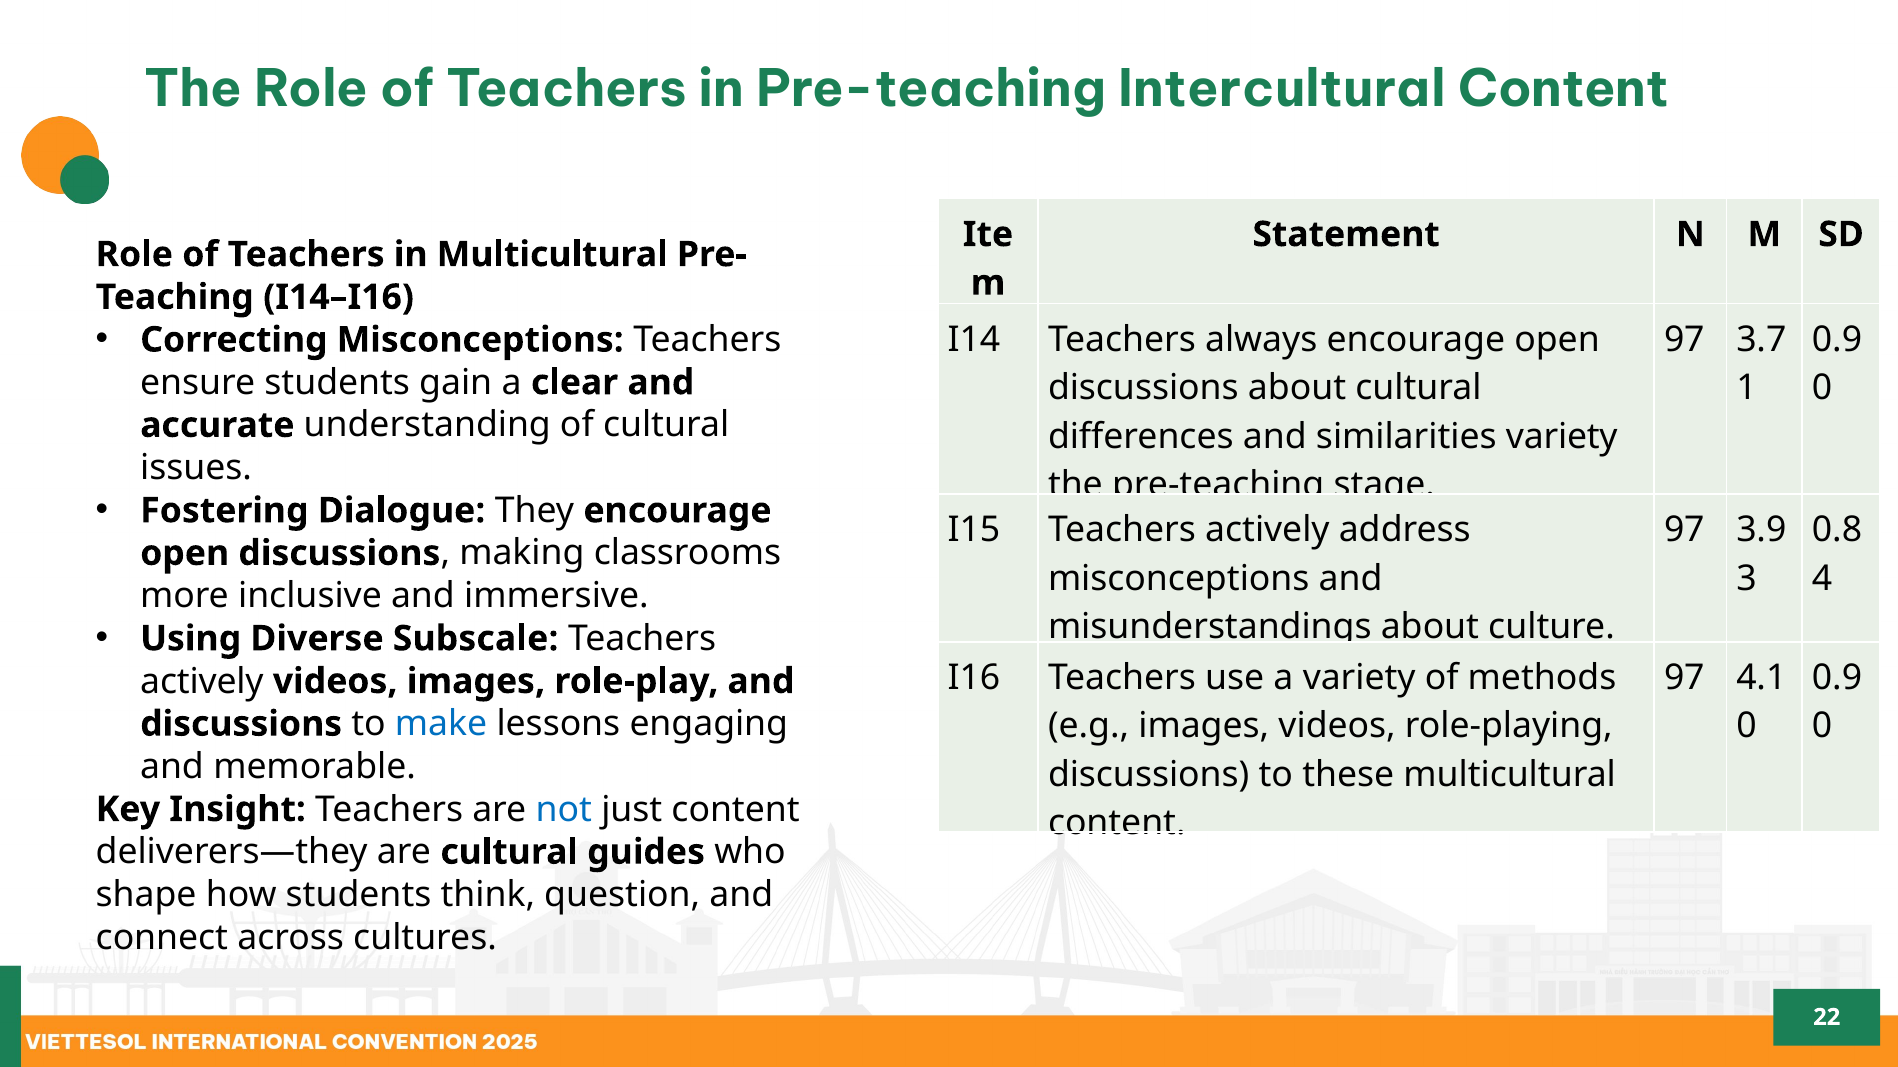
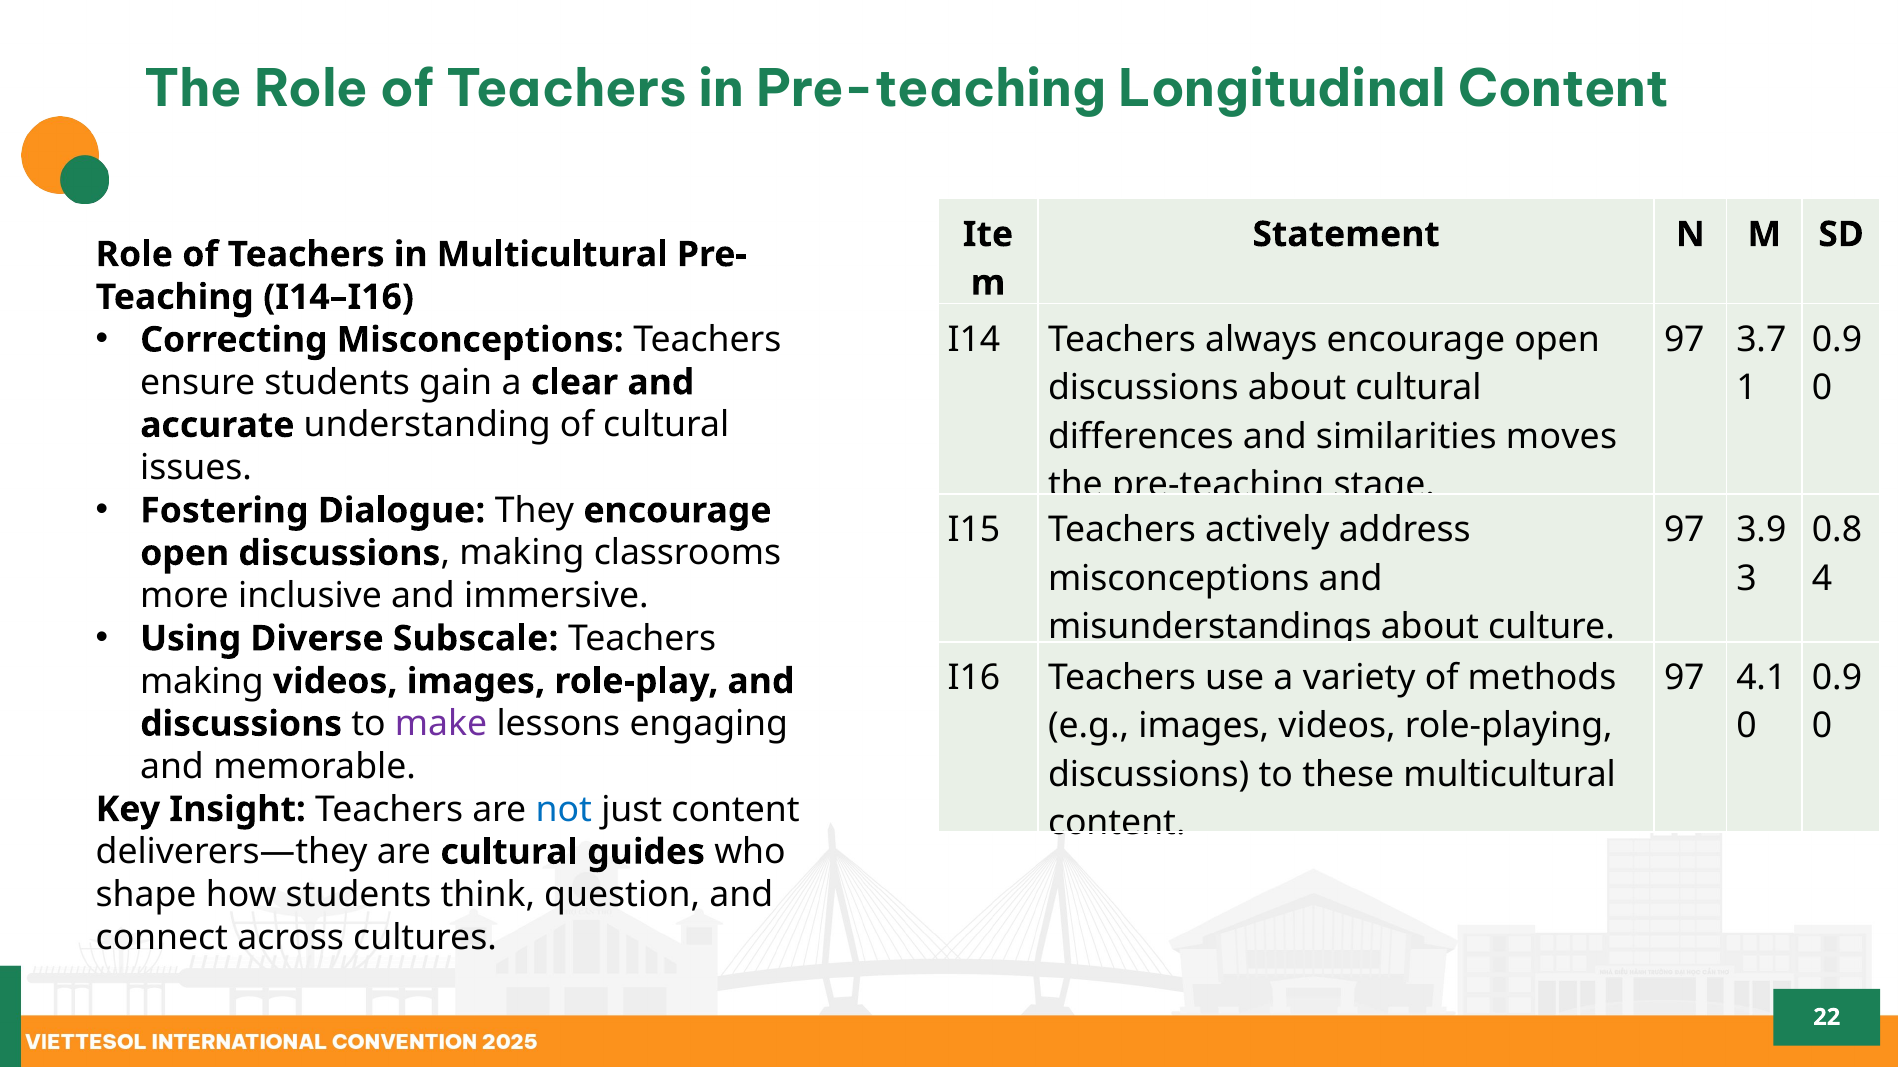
Intercultural: Intercultural -> Longitudinal (1282, 90)
similarities variety: variety -> moves (1562, 437)
actively: actively -> making (202, 682)
make colour: blue -> purple (441, 724)
